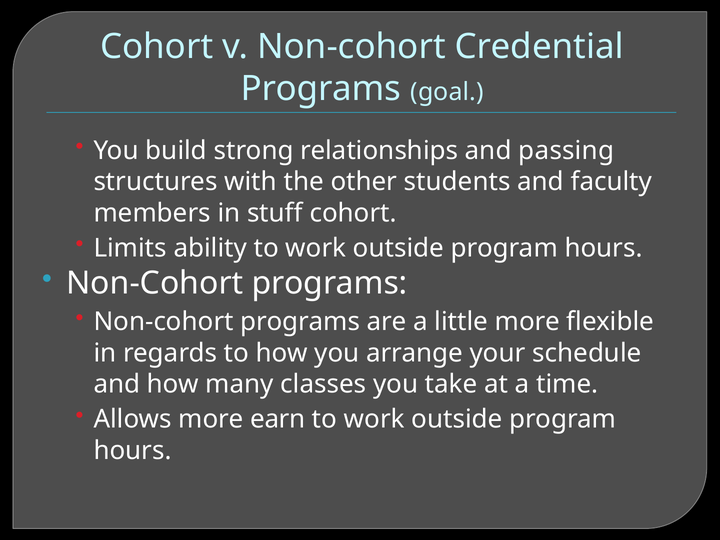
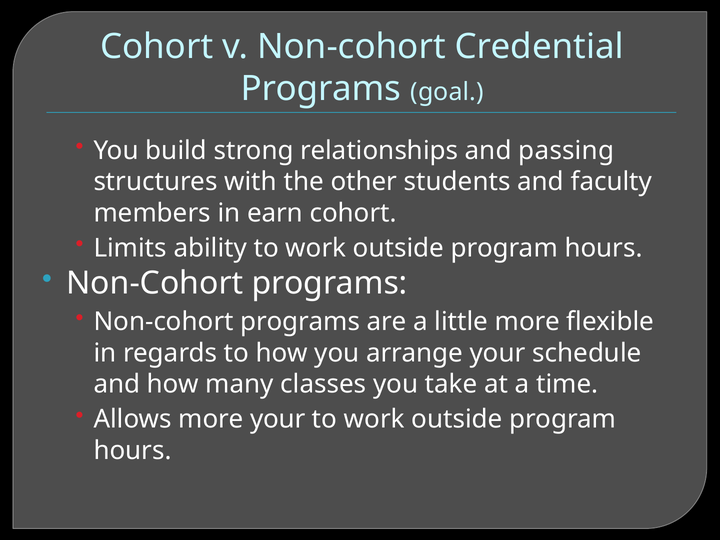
stuff: stuff -> earn (275, 213)
more earn: earn -> your (278, 419)
